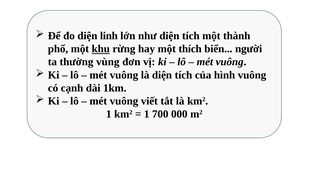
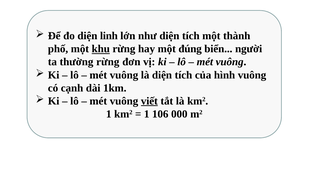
thích: thích -> đúng (190, 49)
thường vùng: vùng -> rừng (108, 62)
viết underline: none -> present (149, 101)
700: 700 -> 106 (160, 114)
